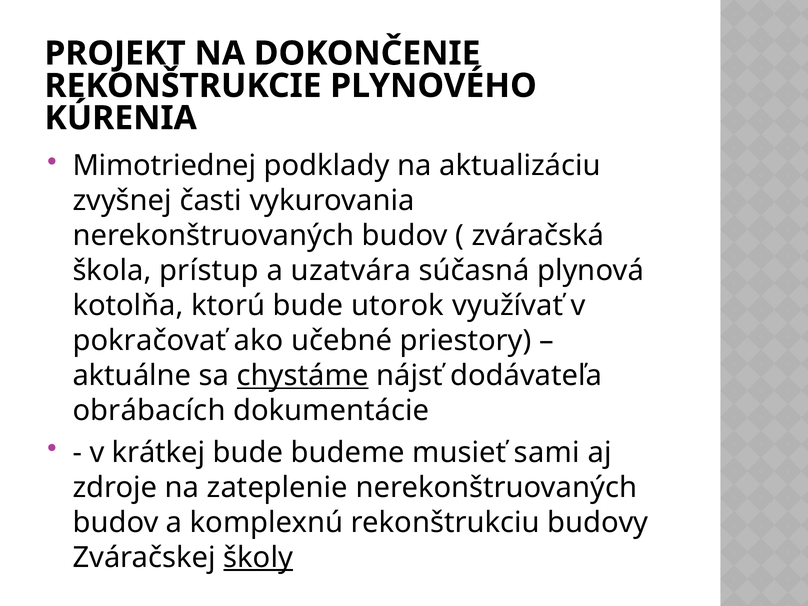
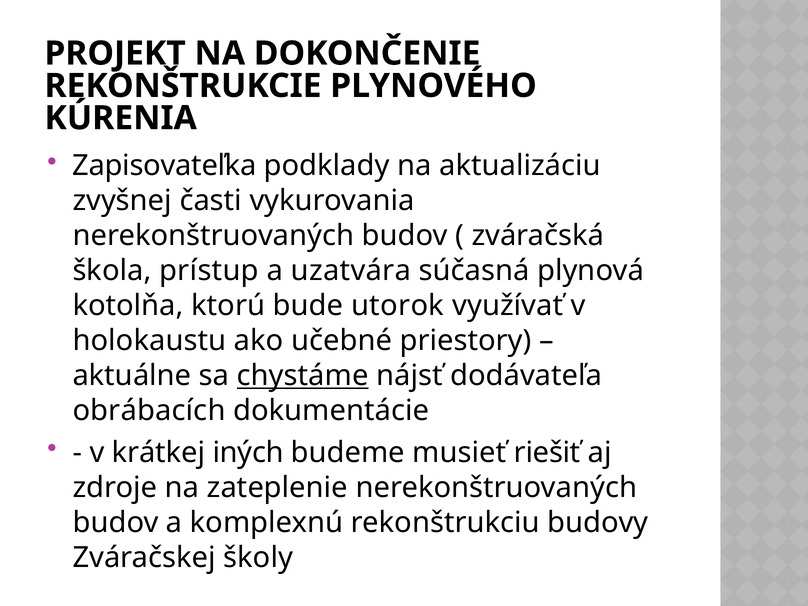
Mimotriednej: Mimotriednej -> Zapisovateľka (165, 166)
pokračovať: pokračovať -> holokaustu (149, 341)
krátkej bude: bude -> iných (248, 452)
sami: sami -> riešiť (547, 452)
školy underline: present -> none (258, 557)
